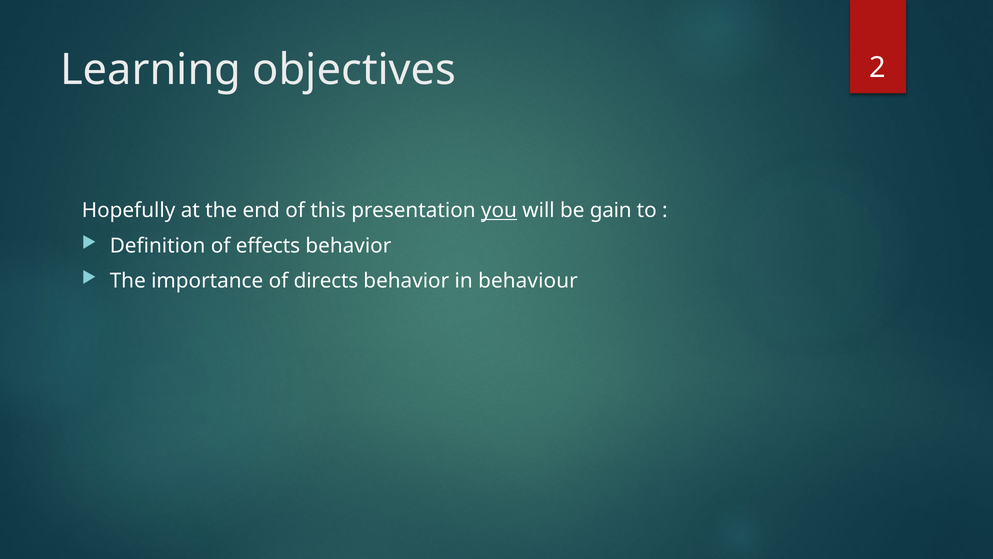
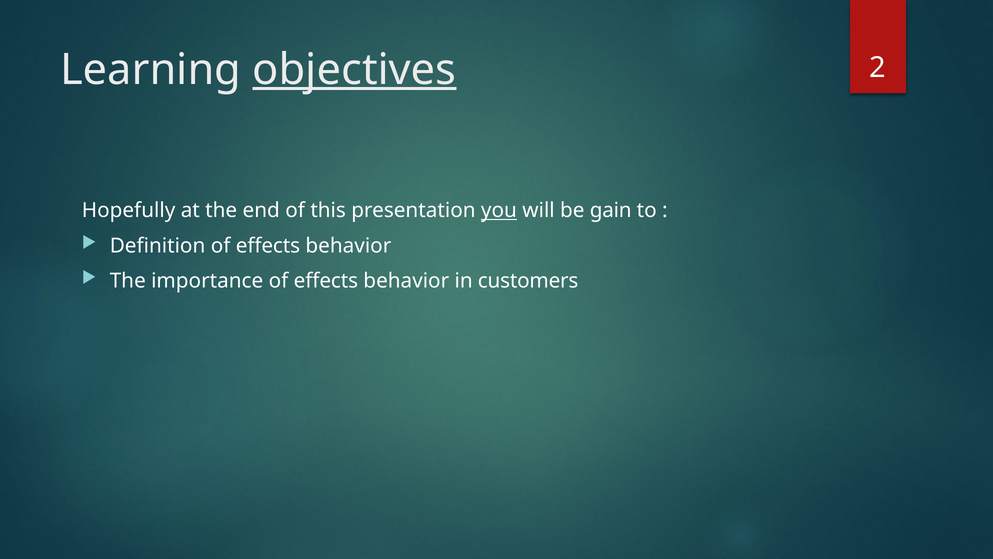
objectives underline: none -> present (354, 70)
importance of directs: directs -> effects (326, 281)
behaviour: behaviour -> customers (528, 281)
